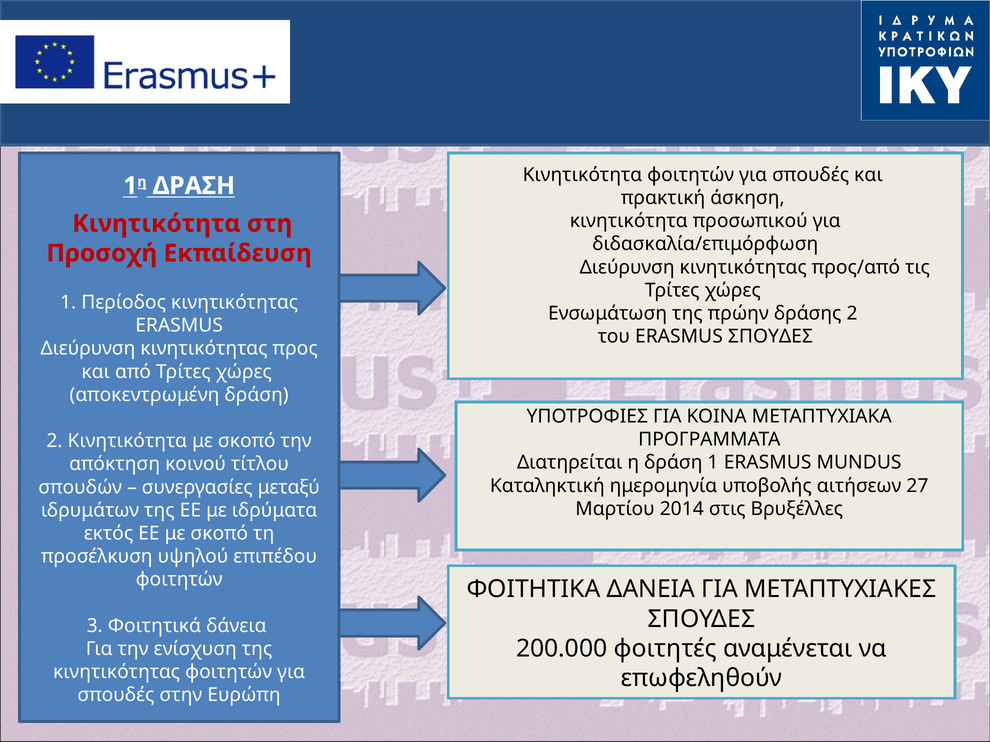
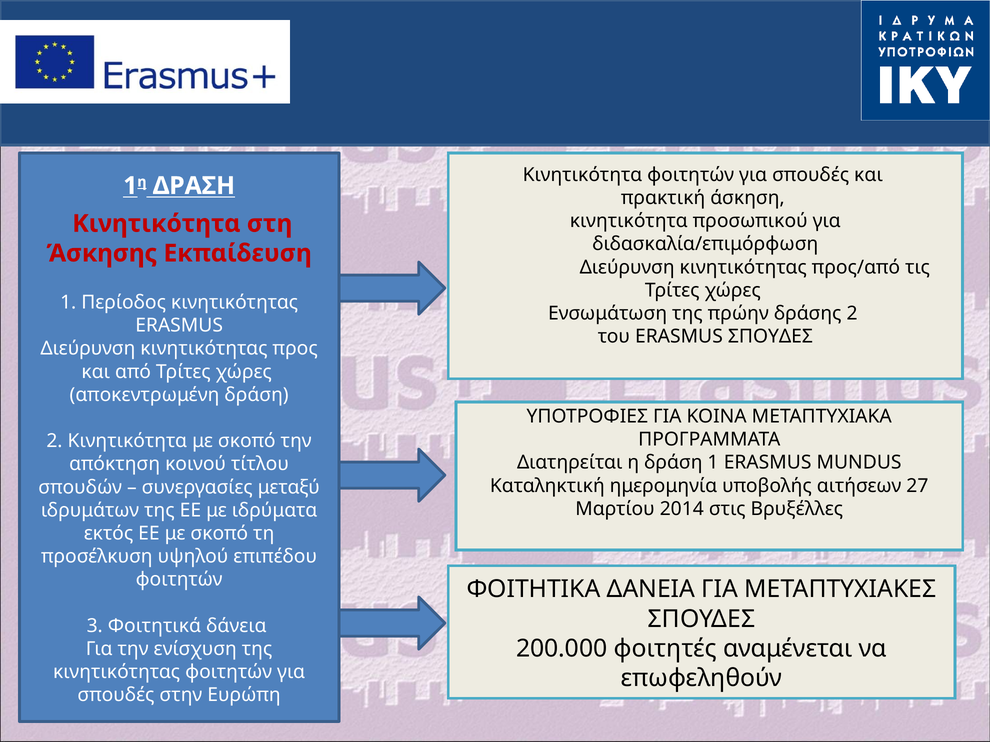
Προσοχή: Προσοχή -> Άσκησης (102, 253)
